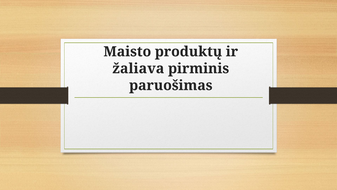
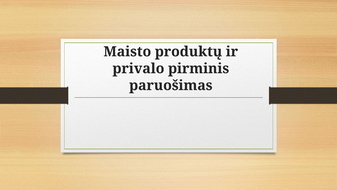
žaliava: žaliava -> privalo (138, 68)
